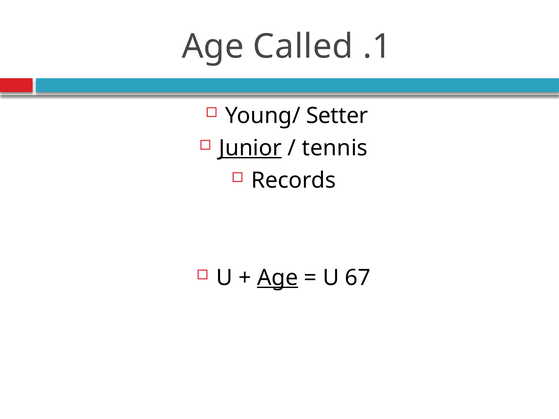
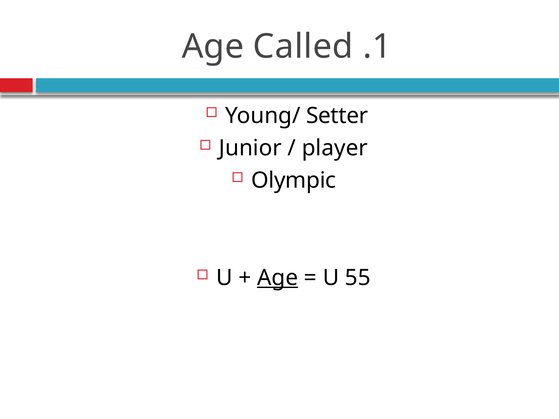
Junior underline: present -> none (250, 148)
tennis: tennis -> player (335, 148)
Records: Records -> Olympic (294, 181)
67: 67 -> 55 (358, 278)
